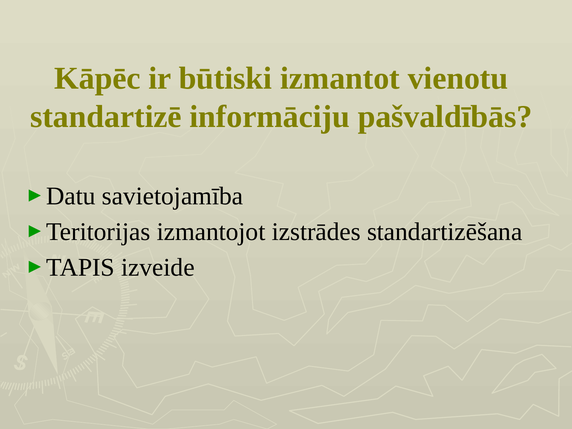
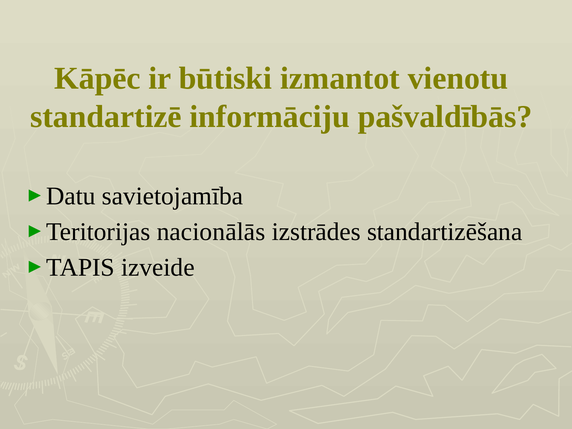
izmantojot: izmantojot -> nacionālās (211, 232)
